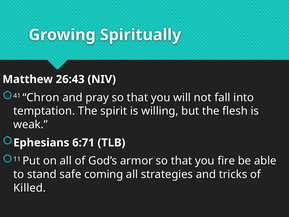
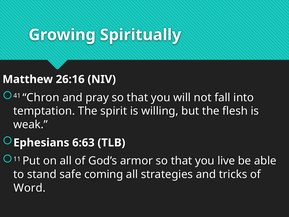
26:43: 26:43 -> 26:16 (70, 79)
6:71: 6:71 -> 6:63 (83, 143)
fire: fire -> live (226, 161)
Killed: Killed -> Word (30, 188)
